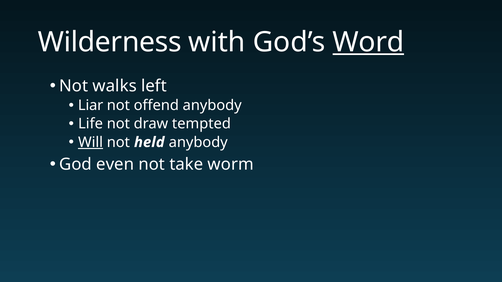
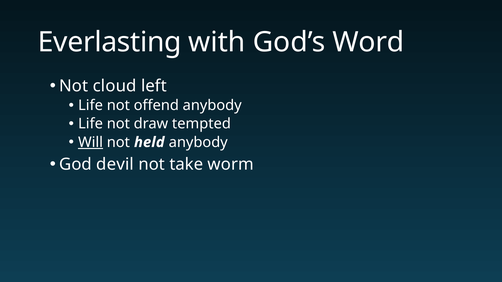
Wilderness: Wilderness -> Everlasting (110, 42)
Word underline: present -> none (368, 42)
walks: walks -> cloud (115, 86)
Liar: Liar -> Life (91, 106)
even: even -> devil (115, 165)
